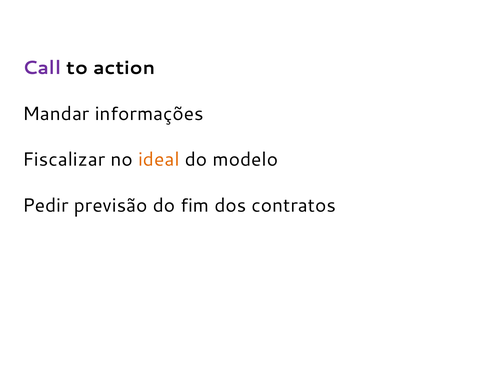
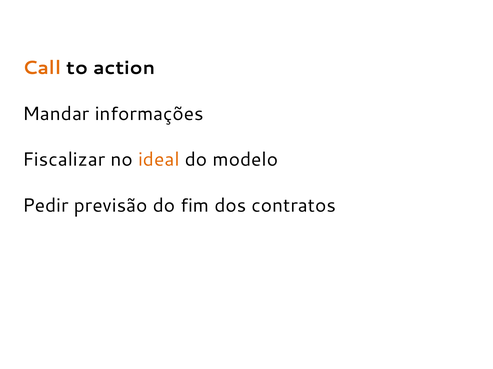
Call colour: purple -> orange (42, 68)
